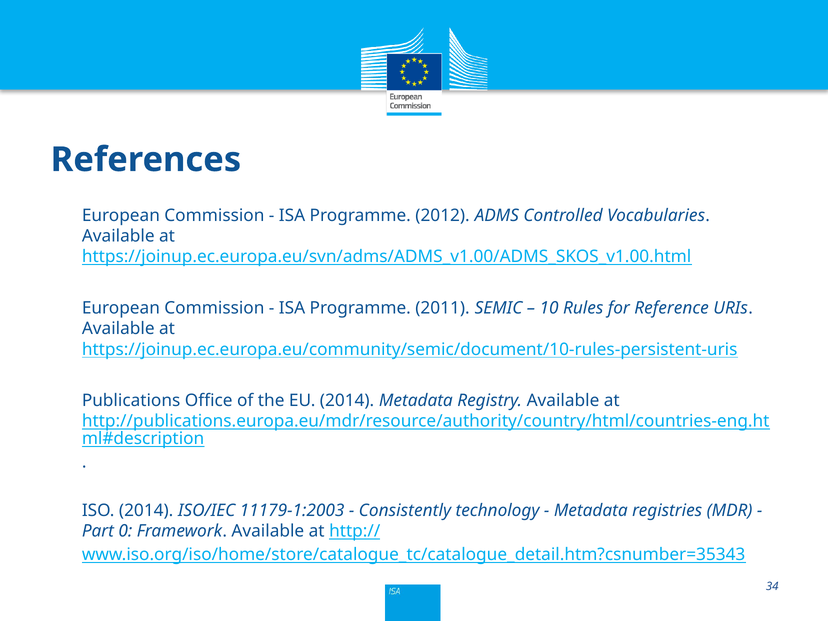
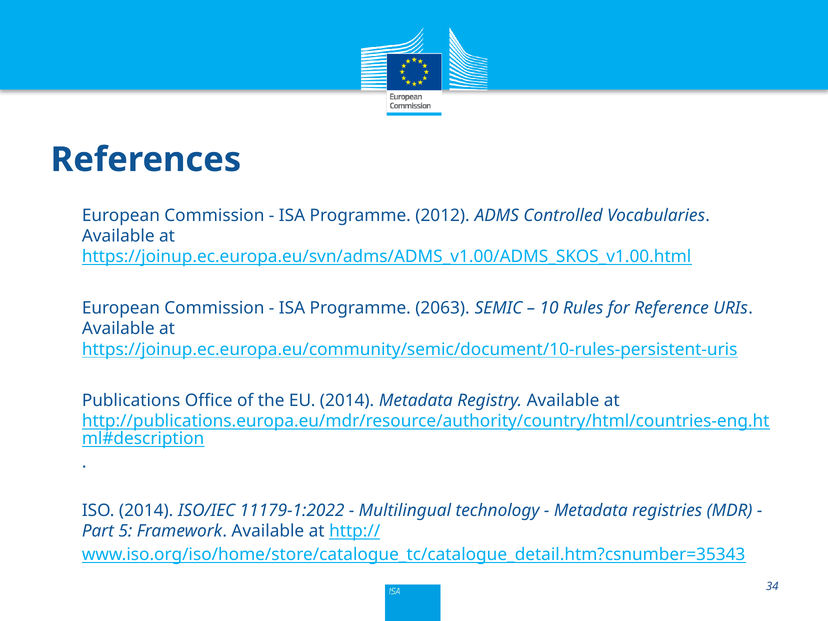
2011: 2011 -> 2063 (443, 308)
11179-1:2003: 11179-1:2003 -> 11179-1:2022 (292, 510)
Consistently: Consistently -> Multilingual (405, 510)
0: 0 -> 5 (125, 531)
